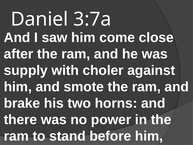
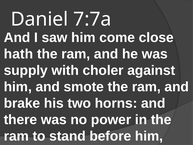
3:7a: 3:7a -> 7:7a (92, 19)
after: after -> hath (18, 54)
